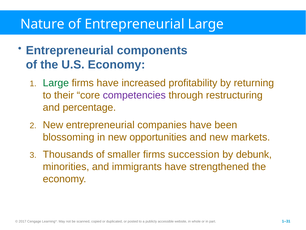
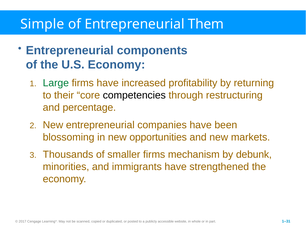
Nature: Nature -> Simple (42, 24)
Entrepreneurial Large: Large -> Them (206, 24)
competencies colour: purple -> black (134, 95)
succession: succession -> mechanism (194, 154)
